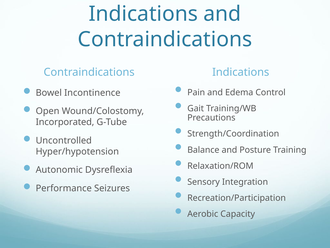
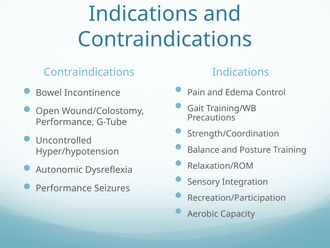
Incorporated: Incorporated -> Performance (65, 122)
